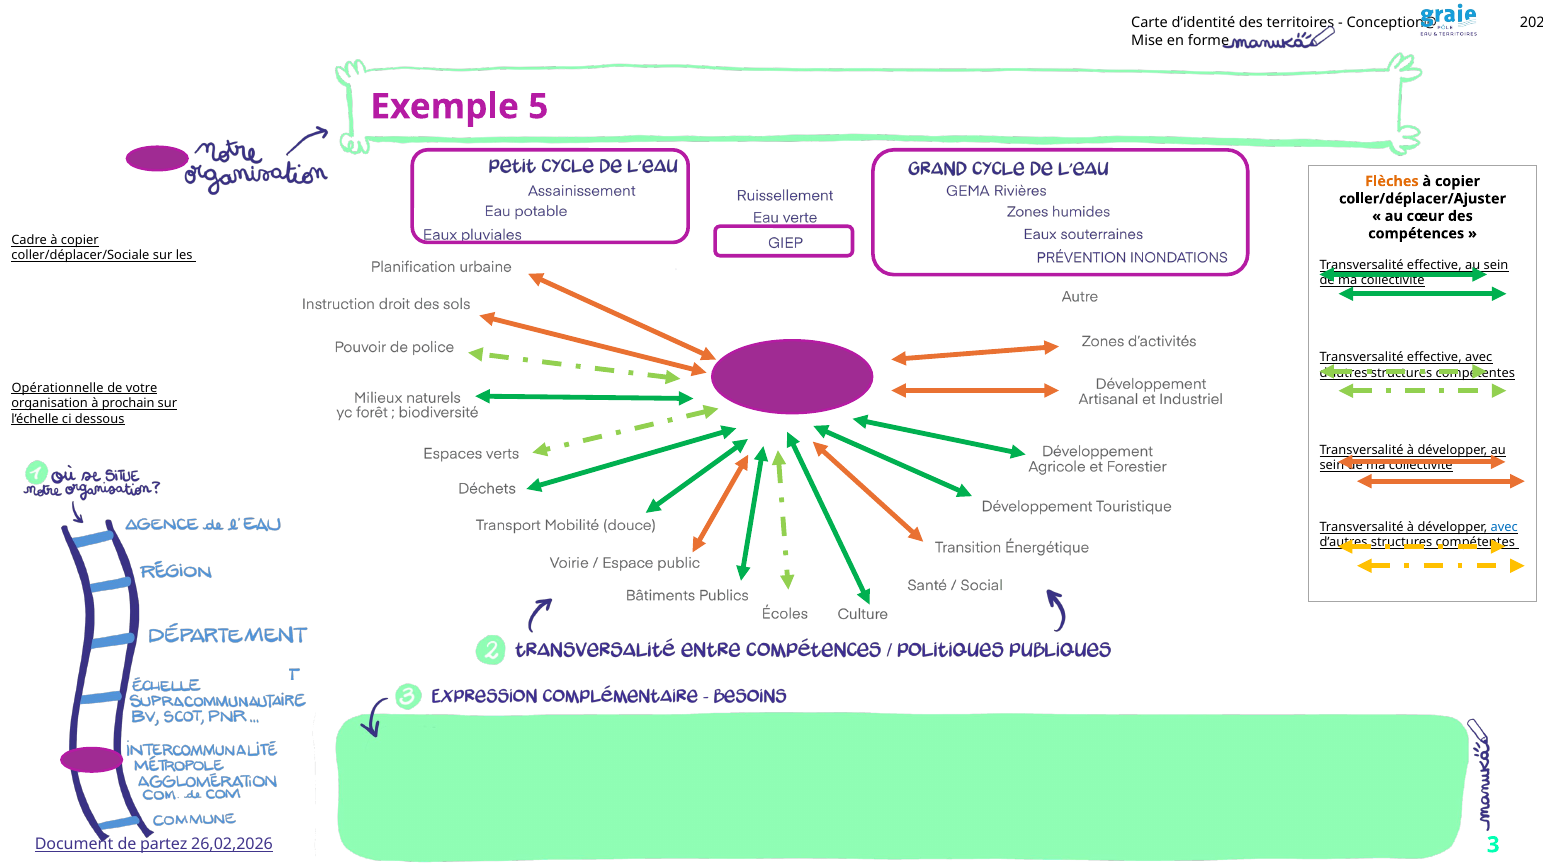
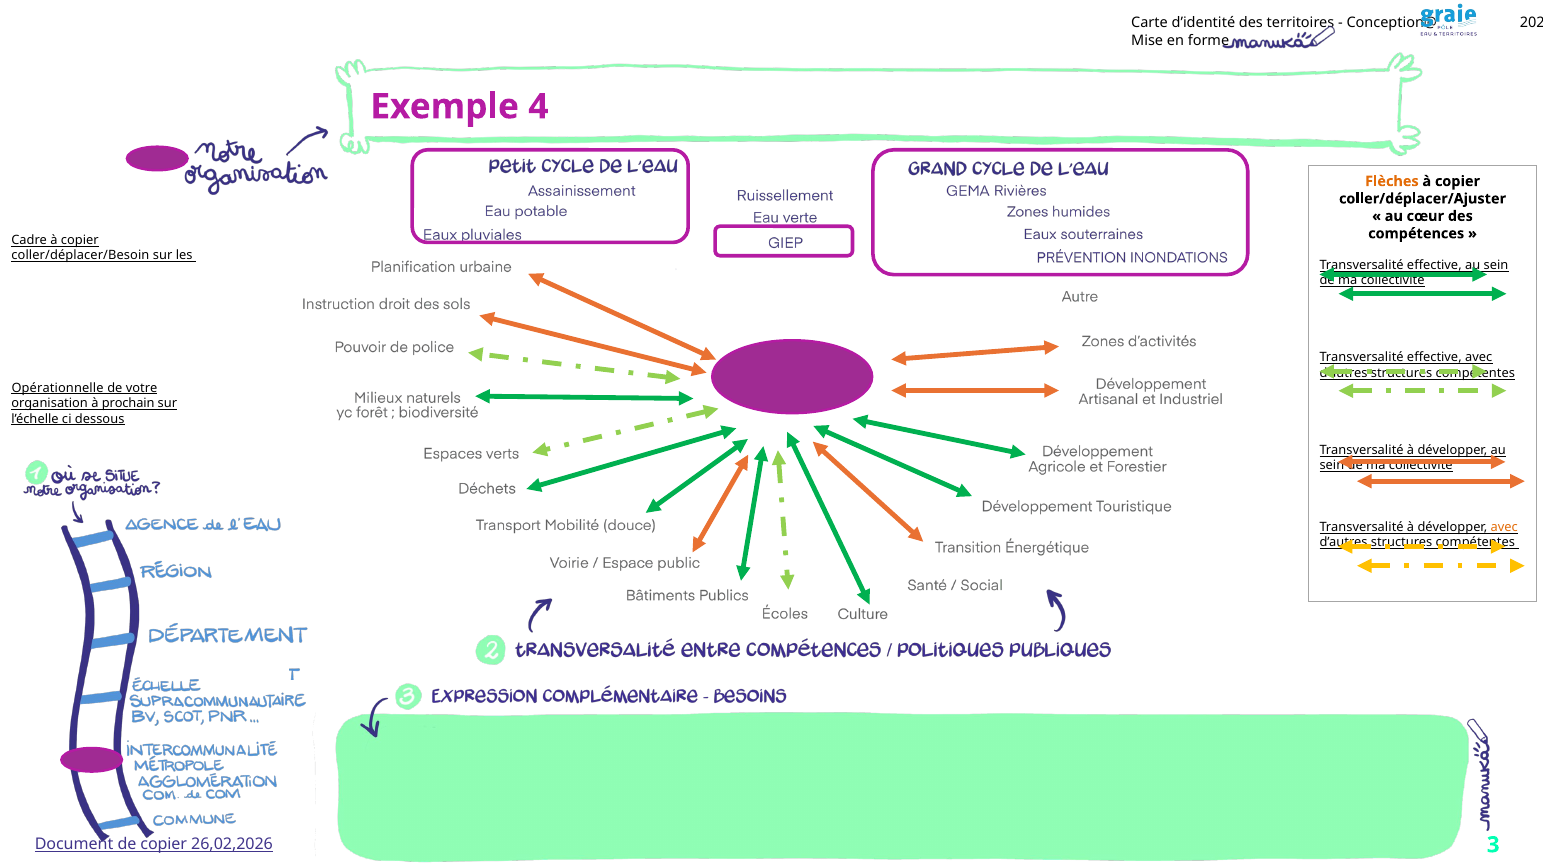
5: 5 -> 4 (538, 107)
coller/déplacer/Sociale: coller/déplacer/Sociale -> coller/déplacer/Besoin (80, 255)
avec colour: blue -> orange (1504, 527)
de partez: partez -> copier (164, 845)
